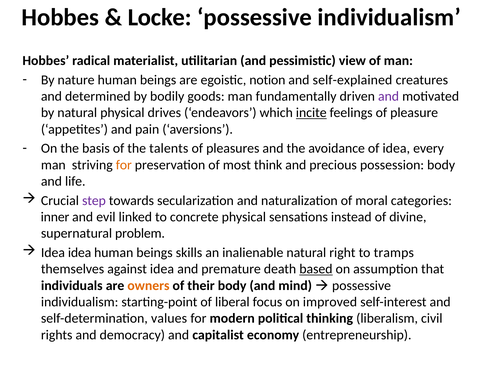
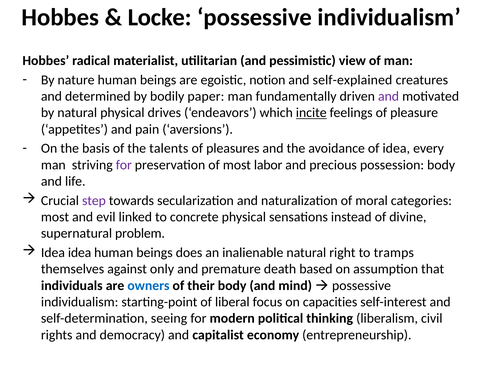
goods: goods -> paper (206, 96)
for colour: orange -> purple (124, 165)
think: think -> labor (268, 165)
inner: inner -> most (55, 217)
skills: skills -> does (189, 253)
against idea: idea -> only (162, 269)
based underline: present -> none (316, 269)
owners colour: orange -> blue (148, 286)
improved: improved -> capacities (330, 302)
values: values -> seeing (169, 319)
